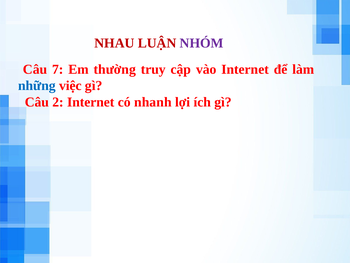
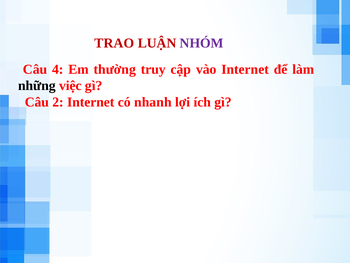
NHAU: NHAU -> TRAO (114, 43)
7: 7 -> 4 (58, 69)
những colour: blue -> black (37, 86)
